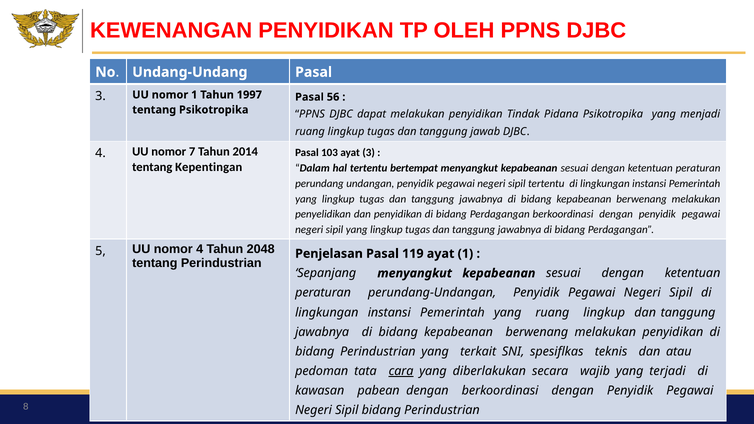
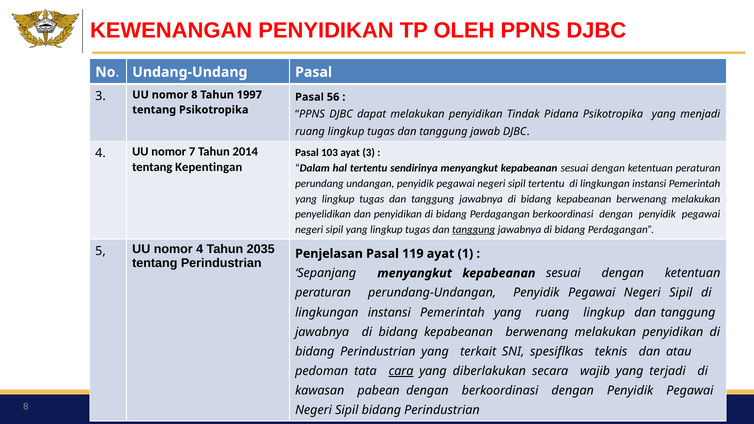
nomor 1: 1 -> 8 (194, 95)
bertempat: bertempat -> sendirinya (414, 168)
tanggung underline: none -> present (474, 230)
2048: 2048 -> 2035 (261, 249)
